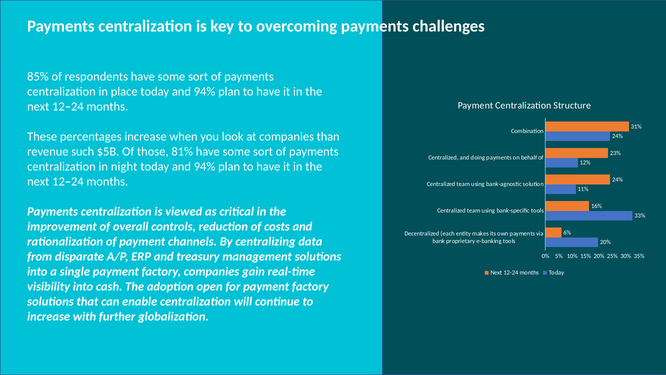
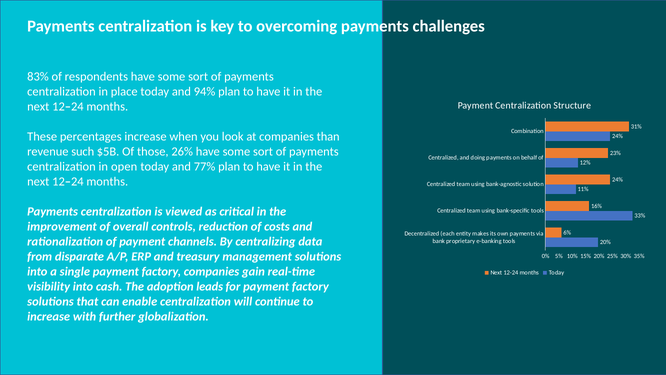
85%: 85% -> 83% (38, 77)
81%: 81% -> 26% (182, 152)
night: night -> open (124, 166)
94%: 94% -> 77% (205, 166)
open: open -> leads (210, 286)
